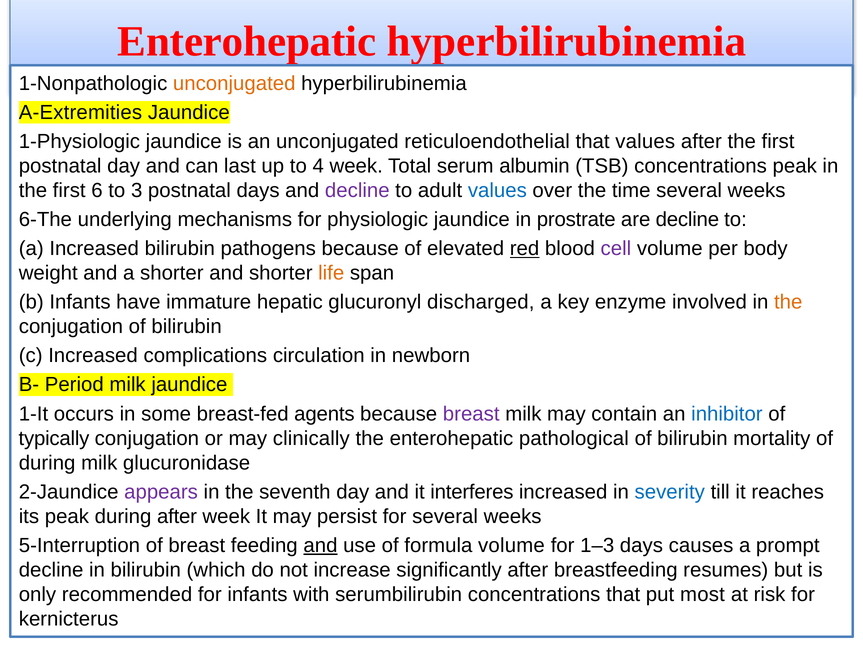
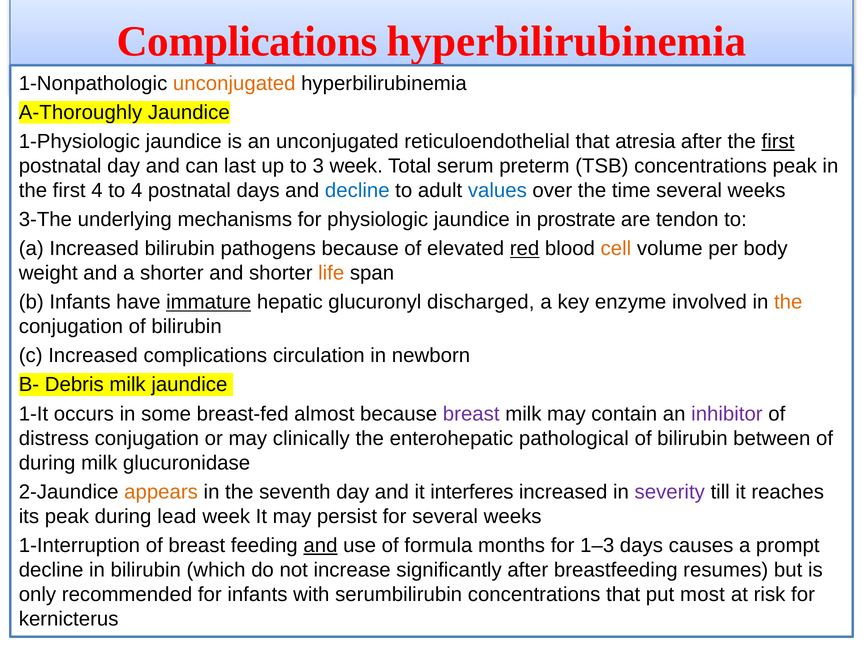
Enterohepatic: Enterohepatic -> Complications (247, 41)
A-Extremities: A-Extremities -> A-Thoroughly (81, 112)
that values: values -> atresia (645, 141)
first underline: none -> present (778, 141)
4: 4 -> 3 (318, 166)
albumin: albumin -> preterm (534, 166)
first 6: 6 -> 4 (97, 190)
to 3: 3 -> 4 (137, 190)
decline colour: purple -> blue (357, 190)
6-The: 6-The -> 3-The (45, 219)
are decline: decline -> tendon (687, 219)
cell colour: purple -> orange (616, 248)
immature underline: none -> present (209, 302)
Period: Period -> Debris (74, 384)
agents: agents -> almost (324, 413)
inhibitor colour: blue -> purple (727, 413)
typically: typically -> distress (54, 438)
mortality: mortality -> between (772, 438)
appears colour: purple -> orange (161, 491)
severity colour: blue -> purple (670, 491)
during after: after -> lead (177, 516)
5-Interruption: 5-Interruption -> 1-Interruption (79, 545)
formula volume: volume -> months (512, 545)
